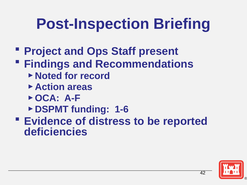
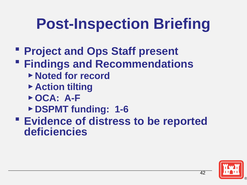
areas: areas -> tilting (80, 87)
